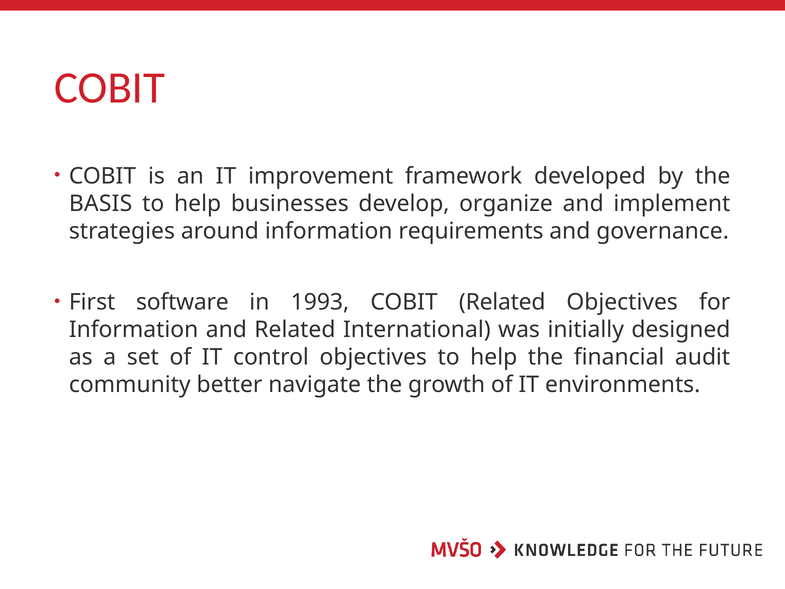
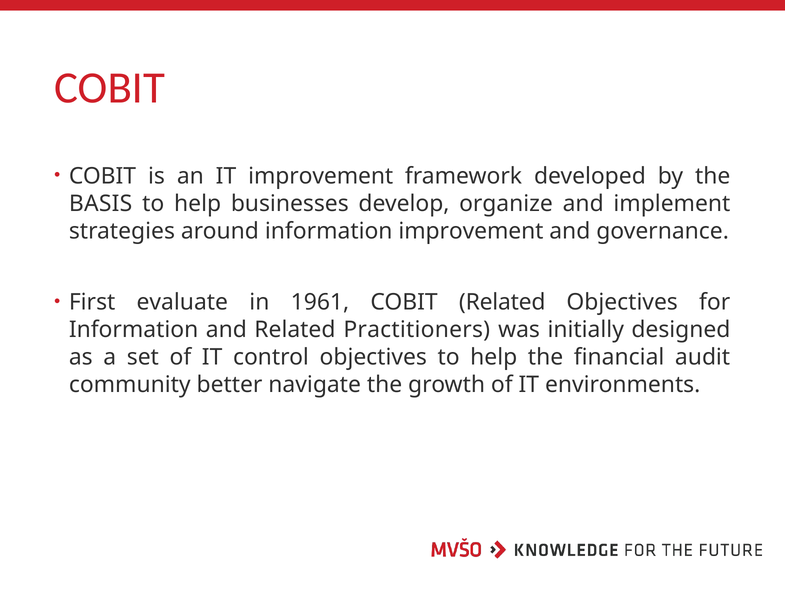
information requirements: requirements -> improvement (471, 231)
software: software -> evaluate (182, 302)
1993: 1993 -> 1961 (320, 302)
International: International -> Practitioners (417, 330)
